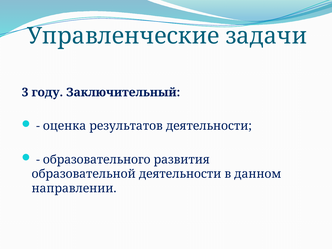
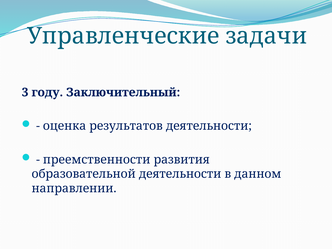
образовательного: образовательного -> преемственности (97, 160)
